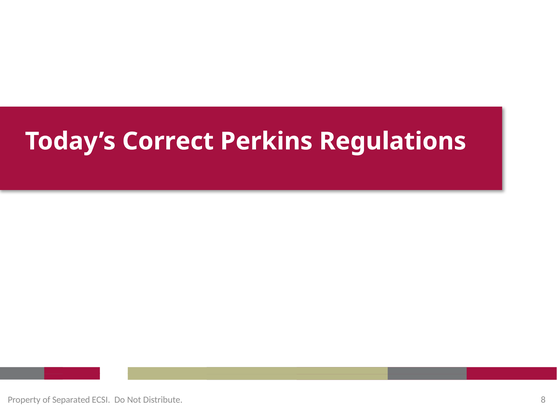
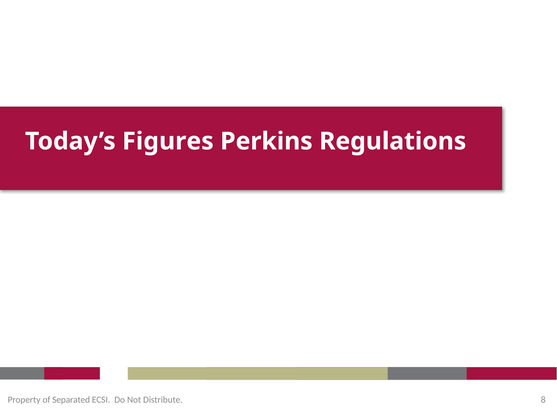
Correct: Correct -> Figures (168, 142)
